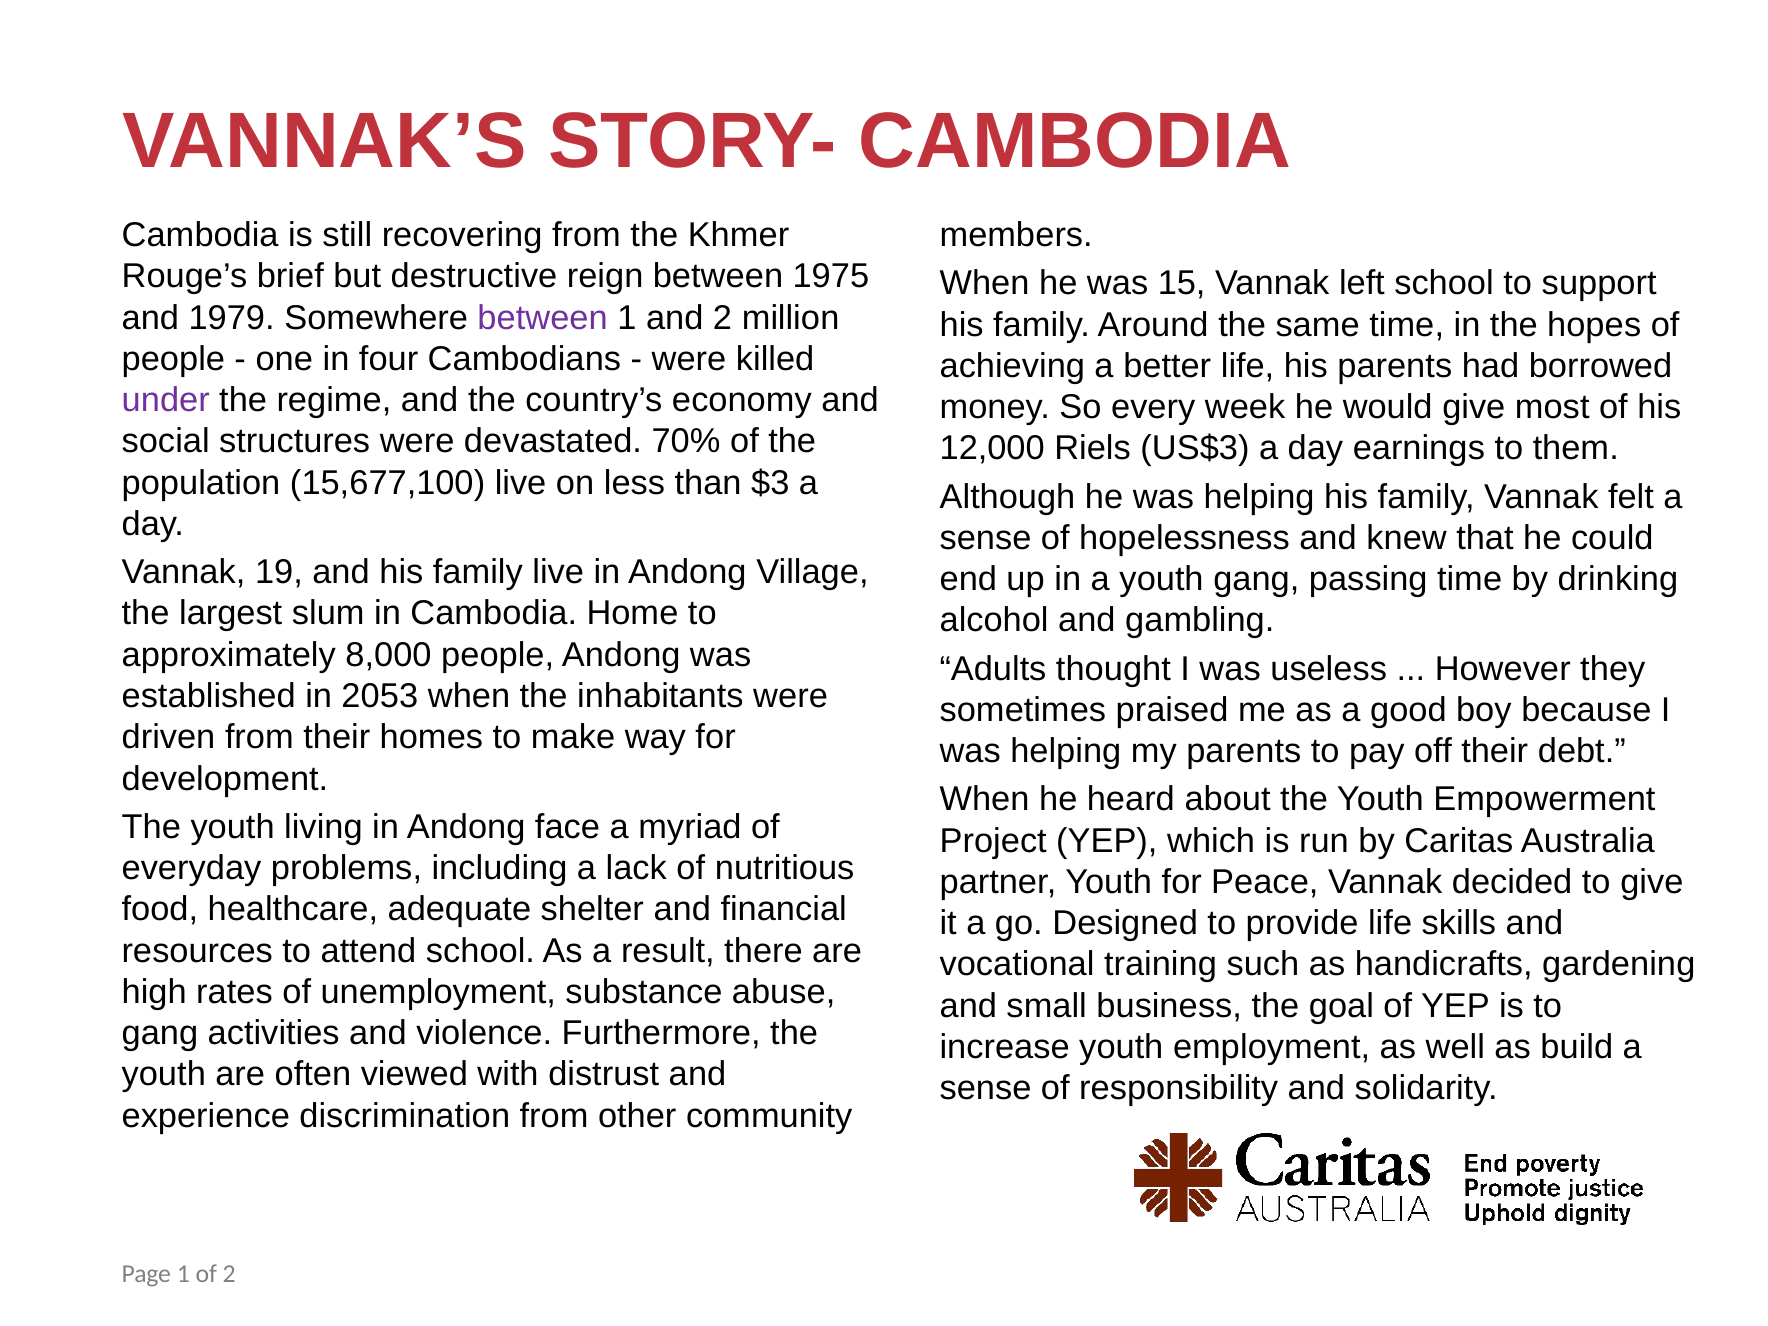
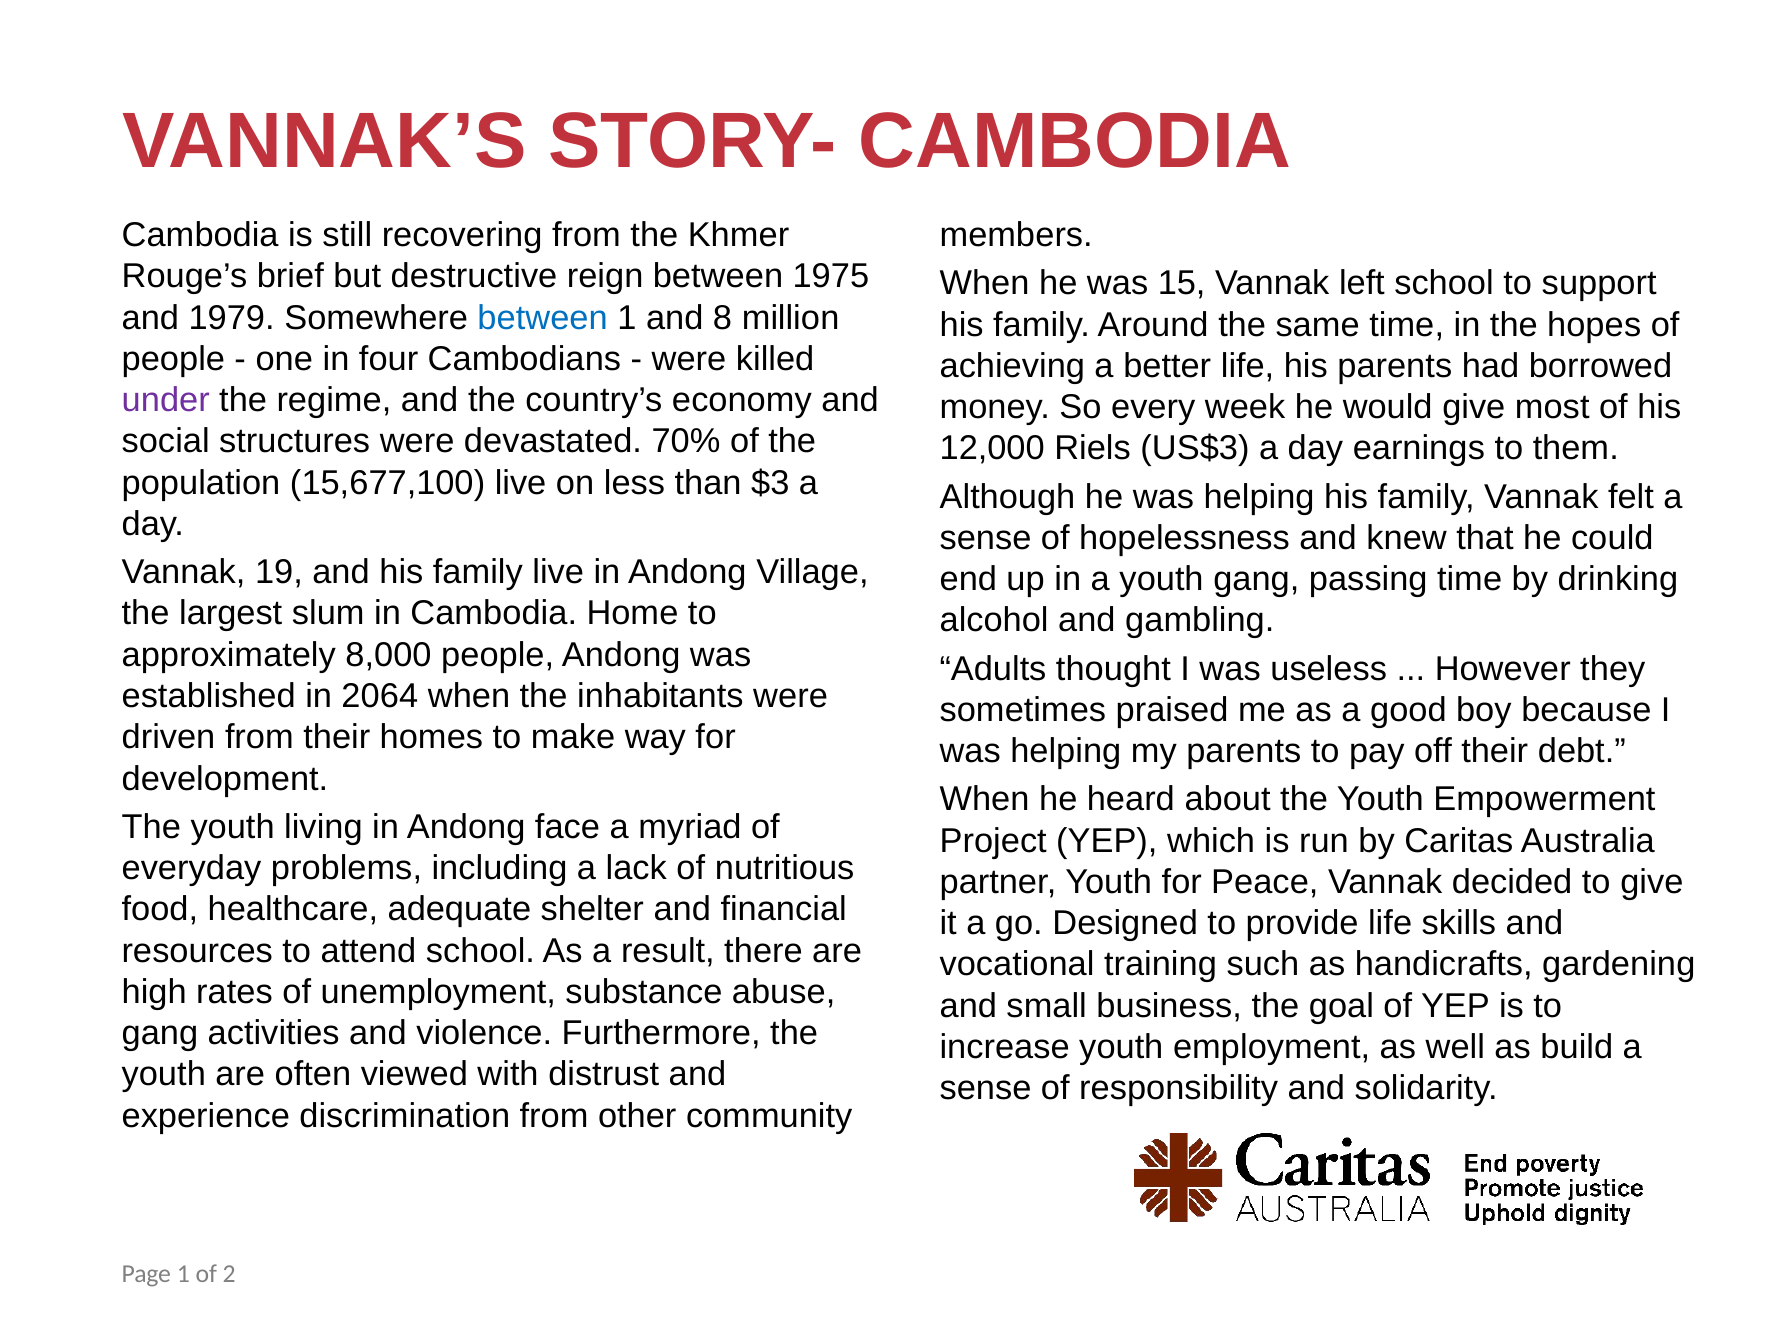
between colour: purple -> blue (543, 318)
and 2: 2 -> 8 (722, 318)
2053: 2053 -> 2064 (380, 696)
